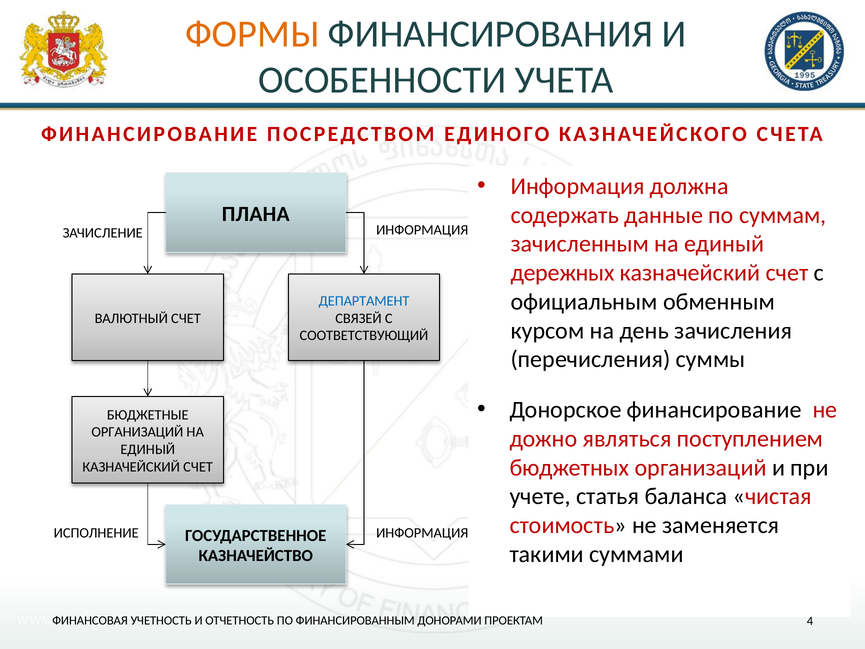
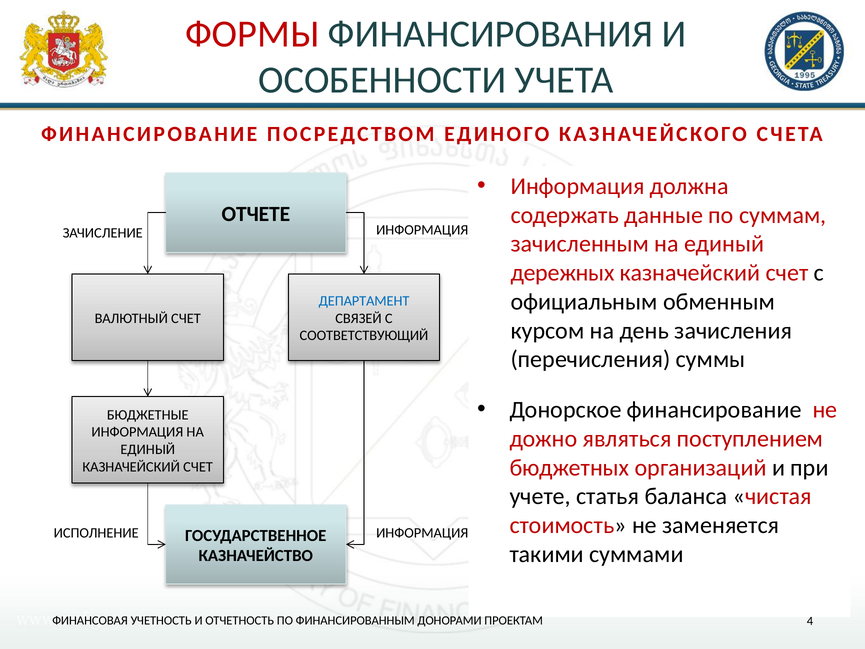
ФОРМЫ colour: orange -> red (252, 34)
ПЛАНА: ПЛАНА -> ОТЧЕТЕ (256, 214)
ОРГАНИЗАЦИЙ: ОРГАНИЗАЦИЙ -> ИНФОРМАЦИЯ (137, 432)
